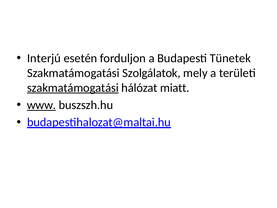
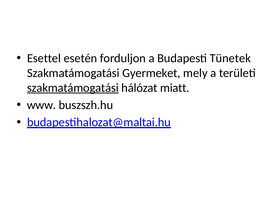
Interjú: Interjú -> Esettel (44, 58)
Szolgálatok: Szolgálatok -> Gyermeket (151, 73)
www underline: present -> none (41, 105)
